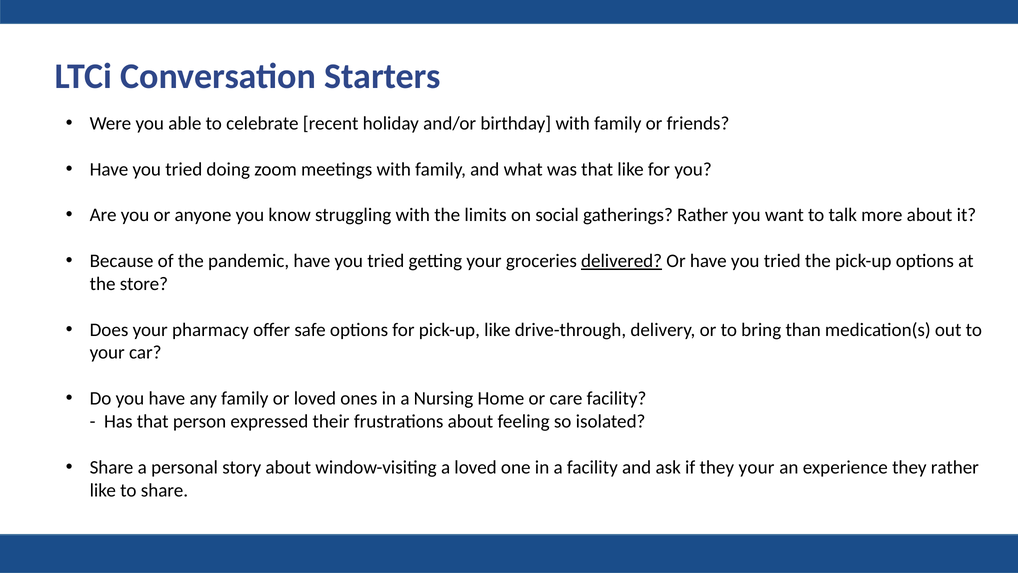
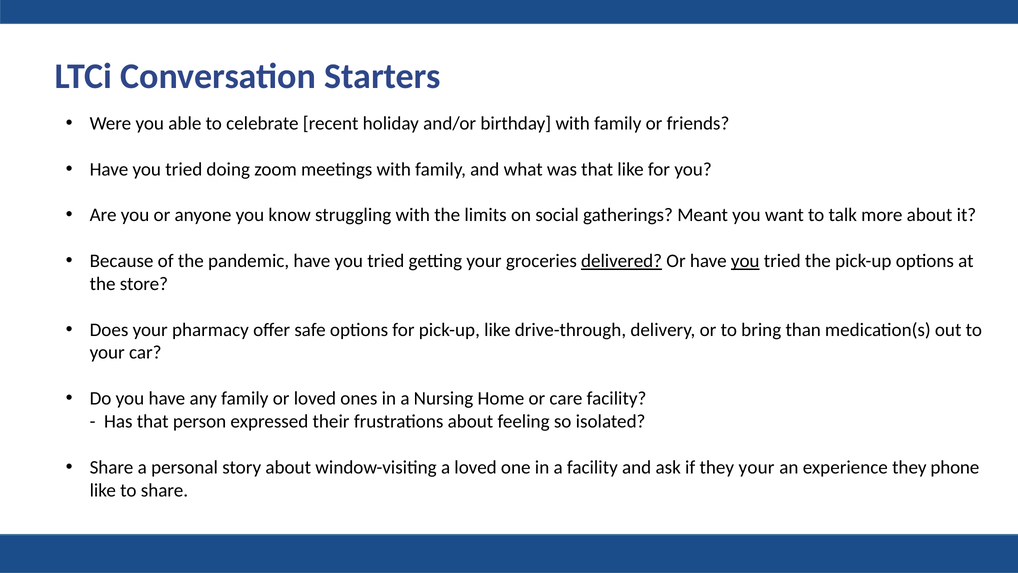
gatherings Rather: Rather -> Meant (703, 215)
you underline: none -> present (745, 261)
they rather: rather -> phone (955, 467)
